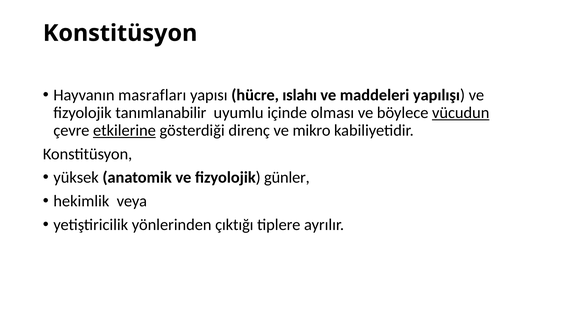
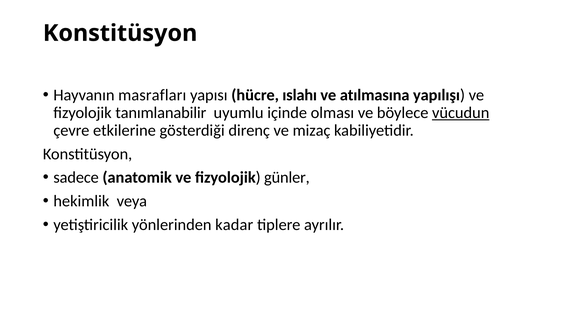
maddeleri: maddeleri -> atılmasına (375, 95)
etkilerine underline: present -> none (124, 130)
mikro: mikro -> mizaç (312, 130)
yüksek: yüksek -> sadece (76, 178)
çıktığı: çıktığı -> kadar (234, 225)
